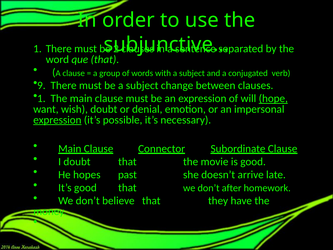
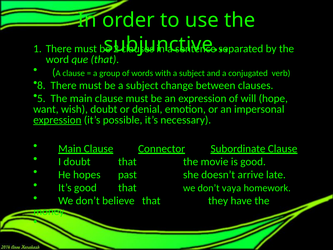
9: 9 -> 8 (41, 85)
1: 1 -> 5 (41, 98)
hope underline: present -> none (273, 98)
after: after -> vaya (232, 188)
